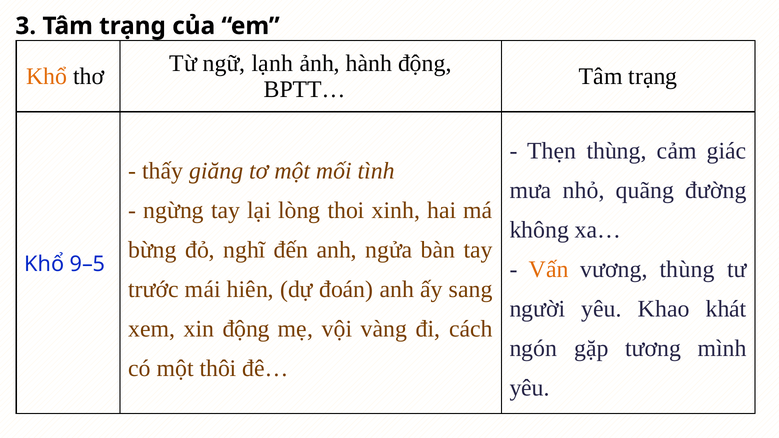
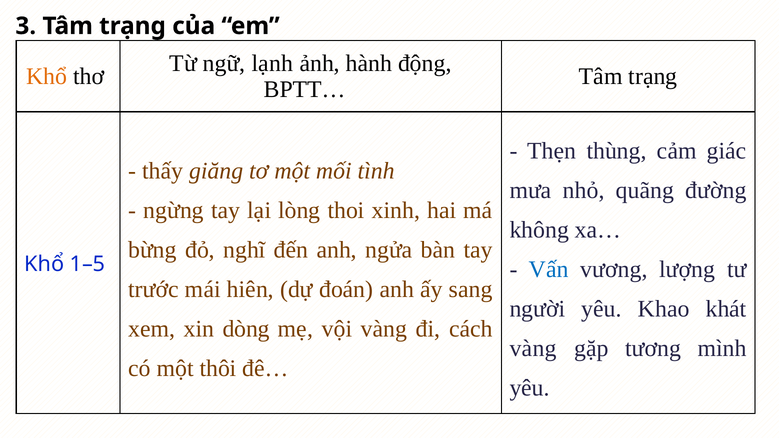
9–5: 9–5 -> 1–5 (87, 264)
Vấn colour: orange -> blue (549, 270)
vương thùng: thùng -> lượng (687, 270)
xin động: động -> dòng (246, 329)
ngón: ngón -> vàng (533, 349)
